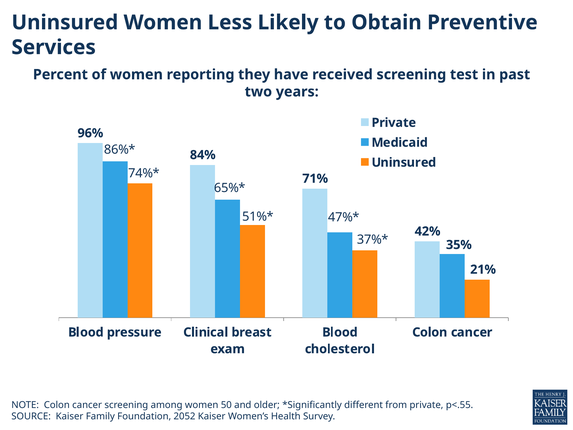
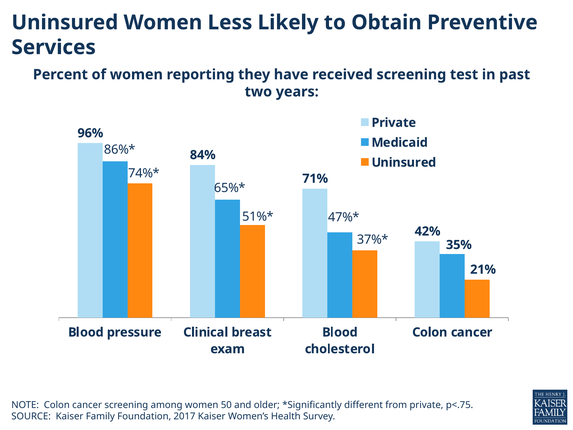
p<.55: p<.55 -> p<.75 (460, 405)
2052: 2052 -> 2017 (185, 416)
